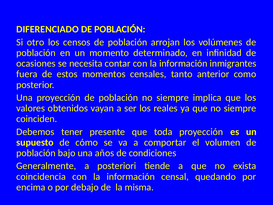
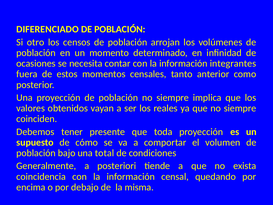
inmigrantes: inmigrantes -> integrantes (233, 63)
años: años -> total (105, 153)
